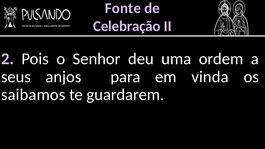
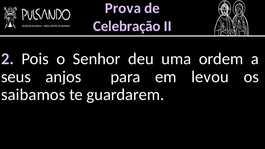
Fonte: Fonte -> Prova (123, 8)
vinda: vinda -> levou (210, 77)
